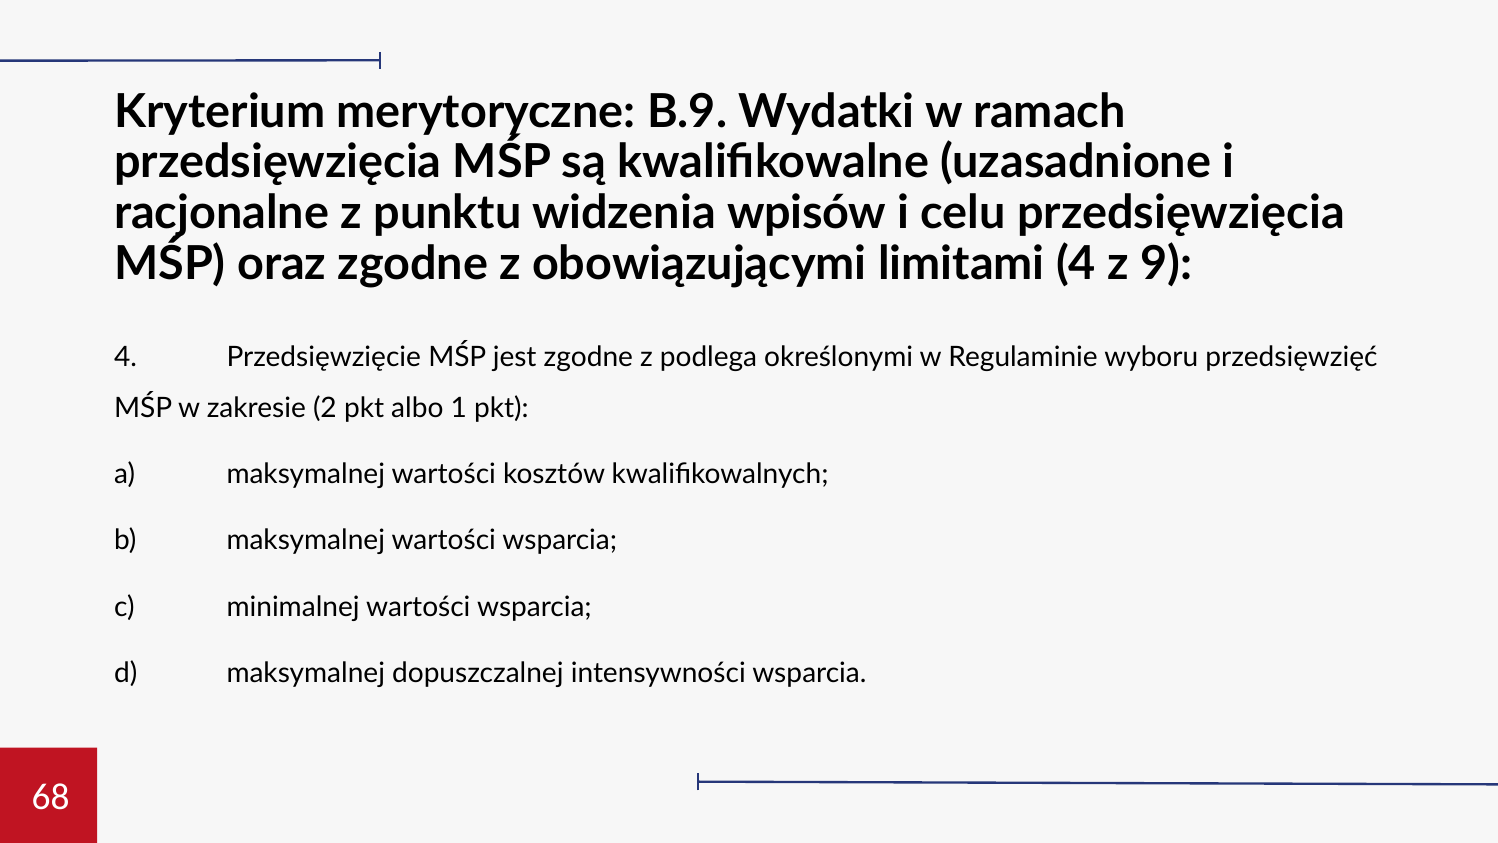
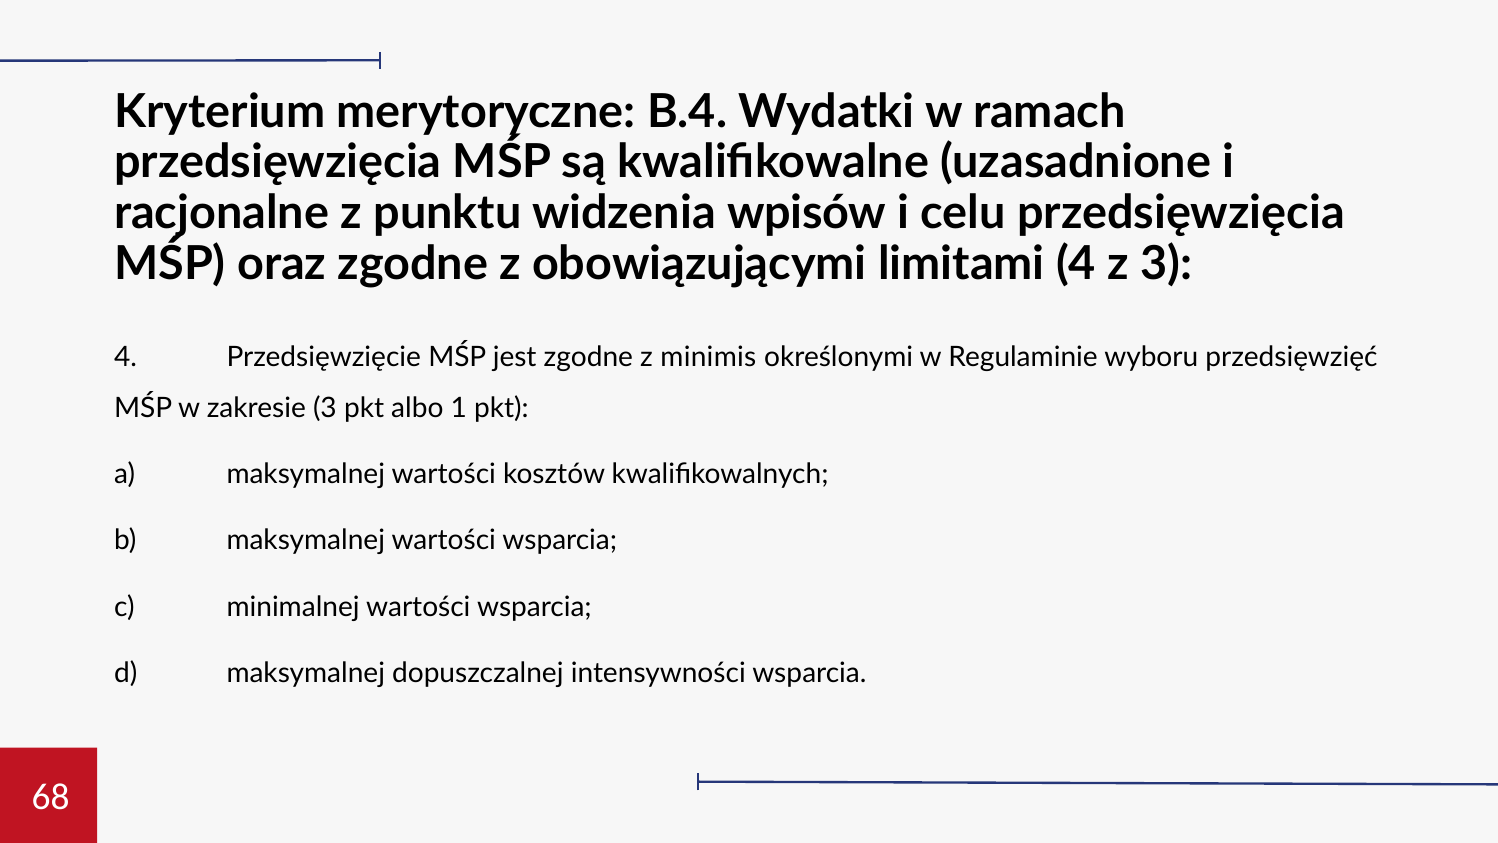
B.9: B.9 -> B.4 (687, 112)
z 9: 9 -> 3 (1166, 264)
podlega: podlega -> minimis (708, 358)
zakresie 2: 2 -> 3 (325, 408)
